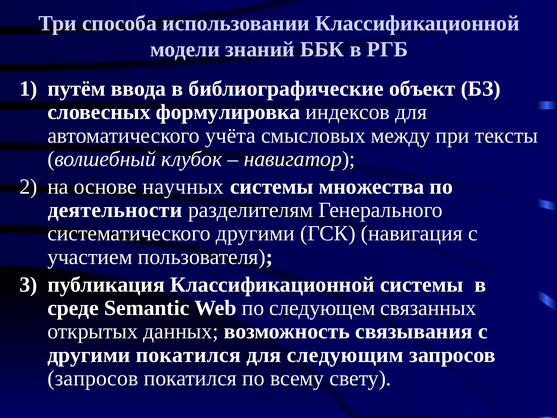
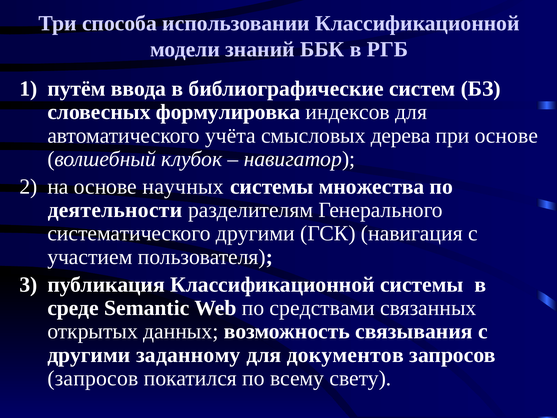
объект: объект -> систем (422, 89)
между: между -> дерева (401, 135)
при тексты: тексты -> основе (506, 135)
следующем: следующем -> средствами (322, 308)
другими покатился: покатился -> заданному (188, 355)
следующим: следующим -> документов (345, 355)
